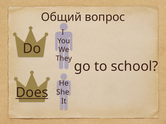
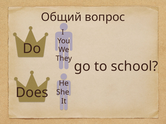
Does underline: present -> none (32, 93)
